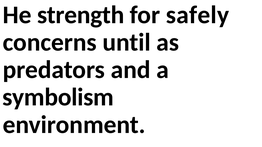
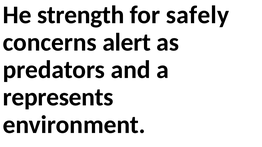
until: until -> alert (127, 42)
symbolism: symbolism -> represents (58, 97)
